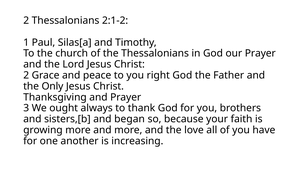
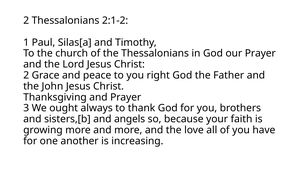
Only: Only -> John (52, 87)
began: began -> angels (130, 119)
